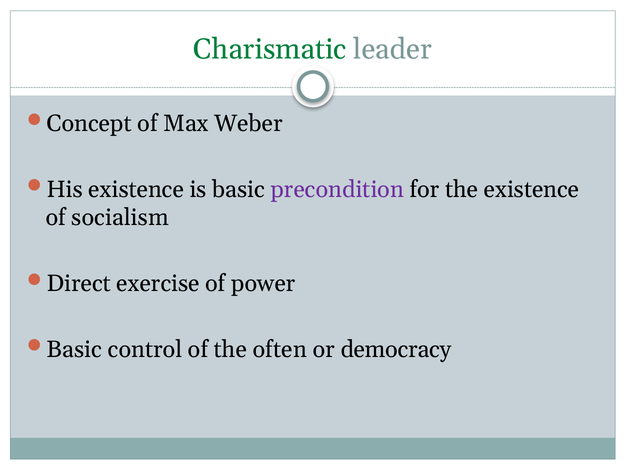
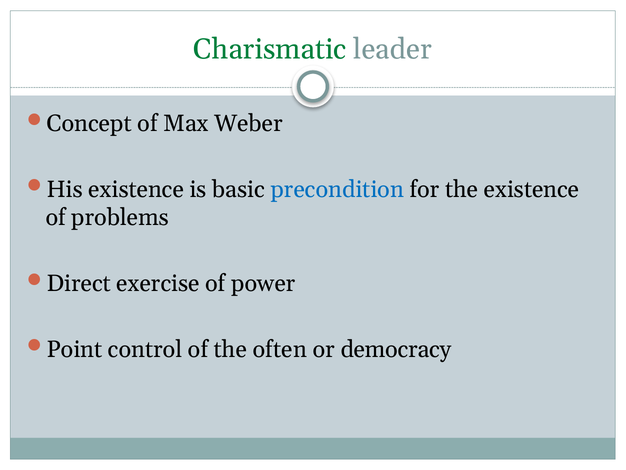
precondition colour: purple -> blue (337, 189)
socialism: socialism -> problems (120, 217)
Basic: Basic -> Point (75, 349)
